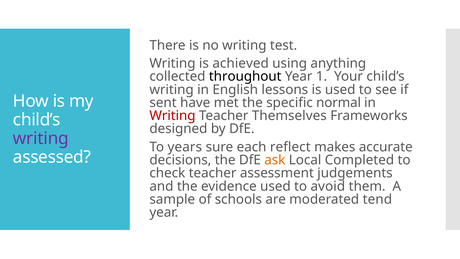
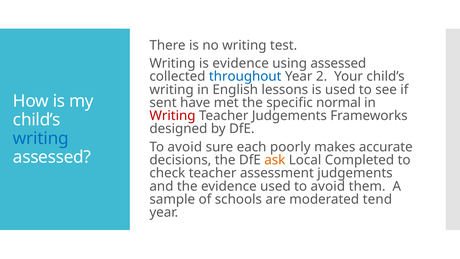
is achieved: achieved -> evidence (241, 63)
using anything: anything -> assessed (338, 63)
throughout colour: black -> blue (245, 76)
1: 1 -> 2 (322, 76)
Teacher Themselves: Themselves -> Judgements (289, 116)
writing colour: purple -> blue (41, 138)
years: years -> avoid (185, 147)
reflect: reflect -> poorly (290, 147)
